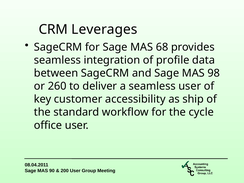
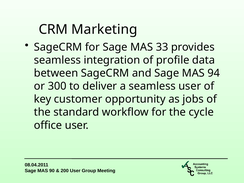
Leverages: Leverages -> Marketing (104, 29)
68: 68 -> 33 (162, 47)
98: 98 -> 94 (214, 73)
260: 260 -> 300 (57, 86)
accessibility: accessibility -> opportunity (135, 99)
ship: ship -> jobs (193, 99)
